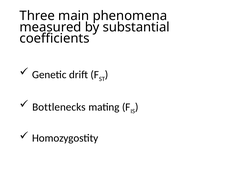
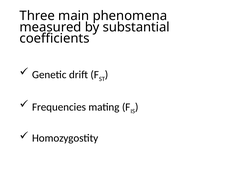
Bottlenecks: Bottlenecks -> Frequencies (59, 107)
